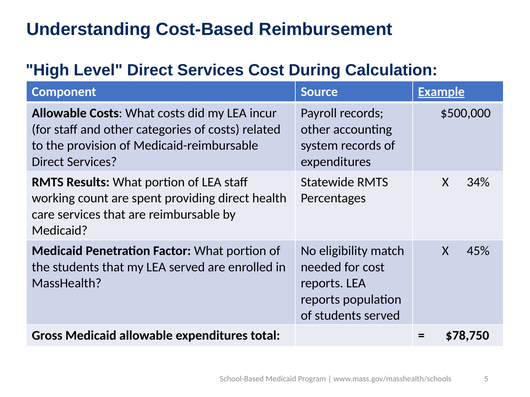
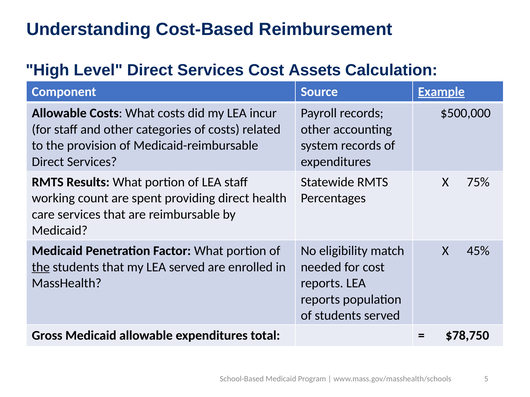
During: During -> Assets (315, 70)
34%: 34% -> 75% (478, 182)
the underline: none -> present (41, 267)
